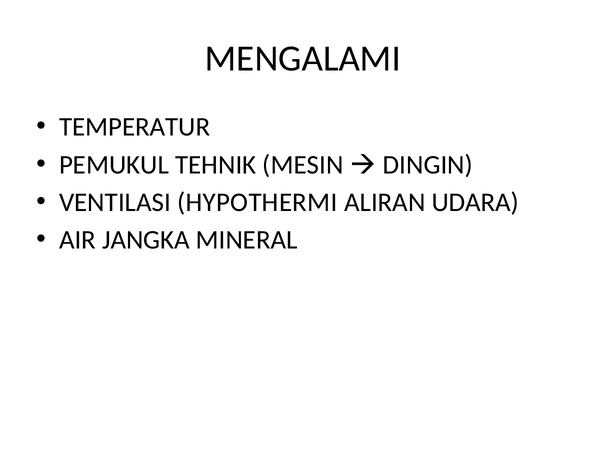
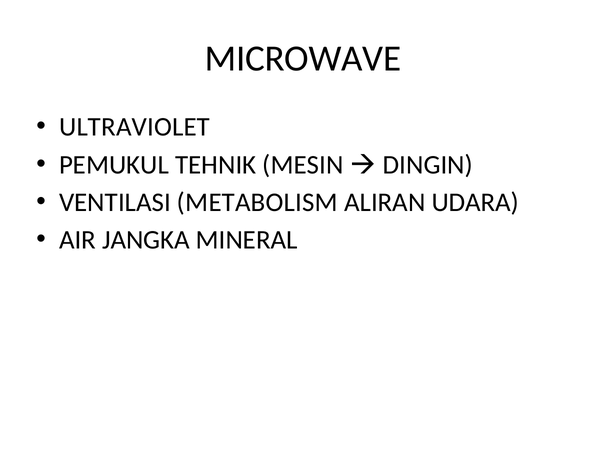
MENGALAMI: MENGALAMI -> MICROWAVE (303, 59)
TEMPERATUR: TEMPERATUR -> ULTRAVIOLET (135, 127)
HYPOTHERMI: HYPOTHERMI -> METABOLISM (257, 203)
